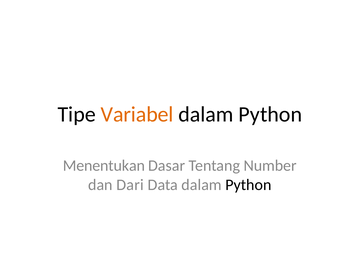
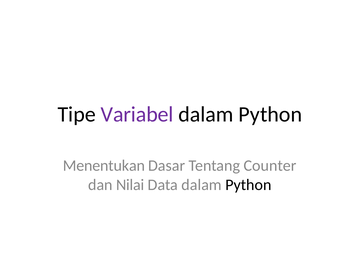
Variabel colour: orange -> purple (137, 114)
Number: Number -> Counter (270, 166)
Dari: Dari -> Nilai (130, 185)
